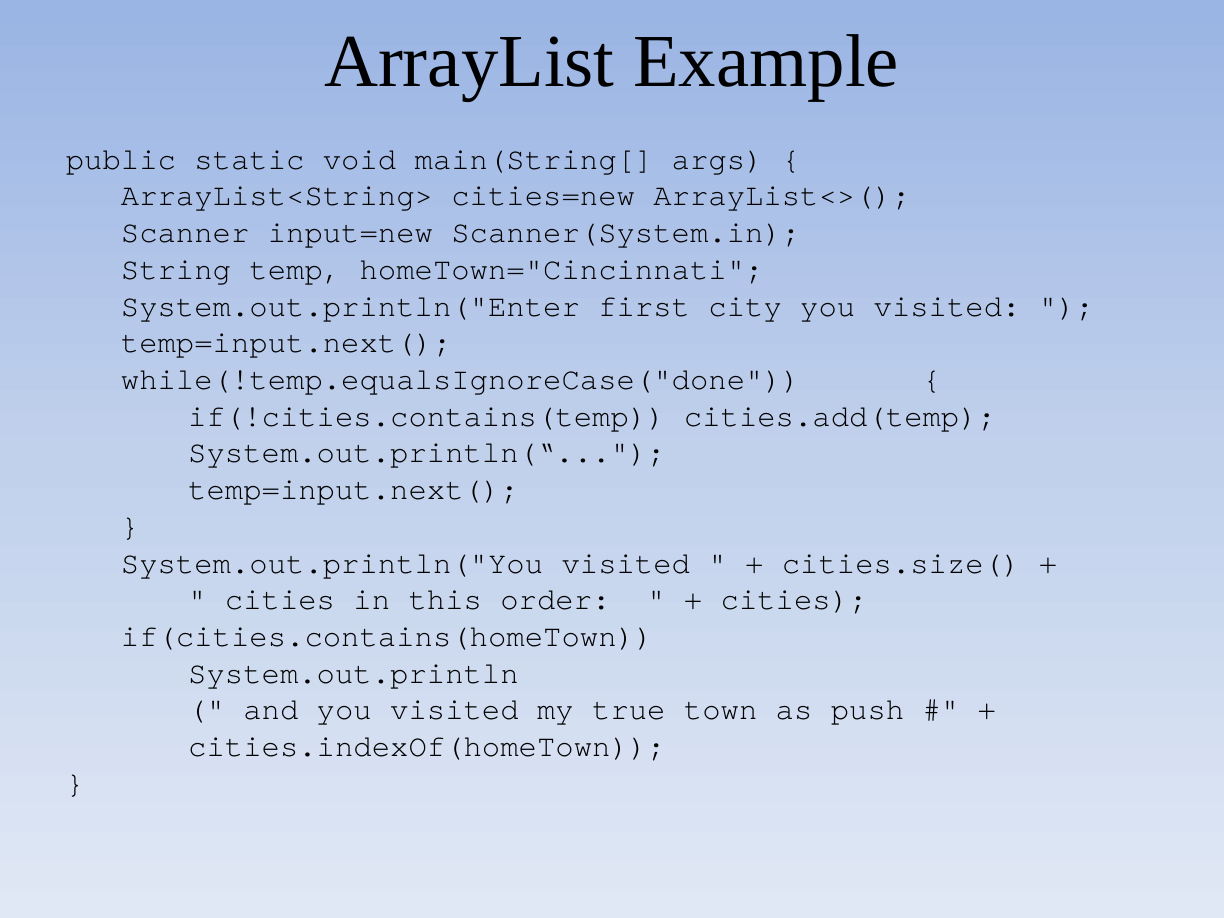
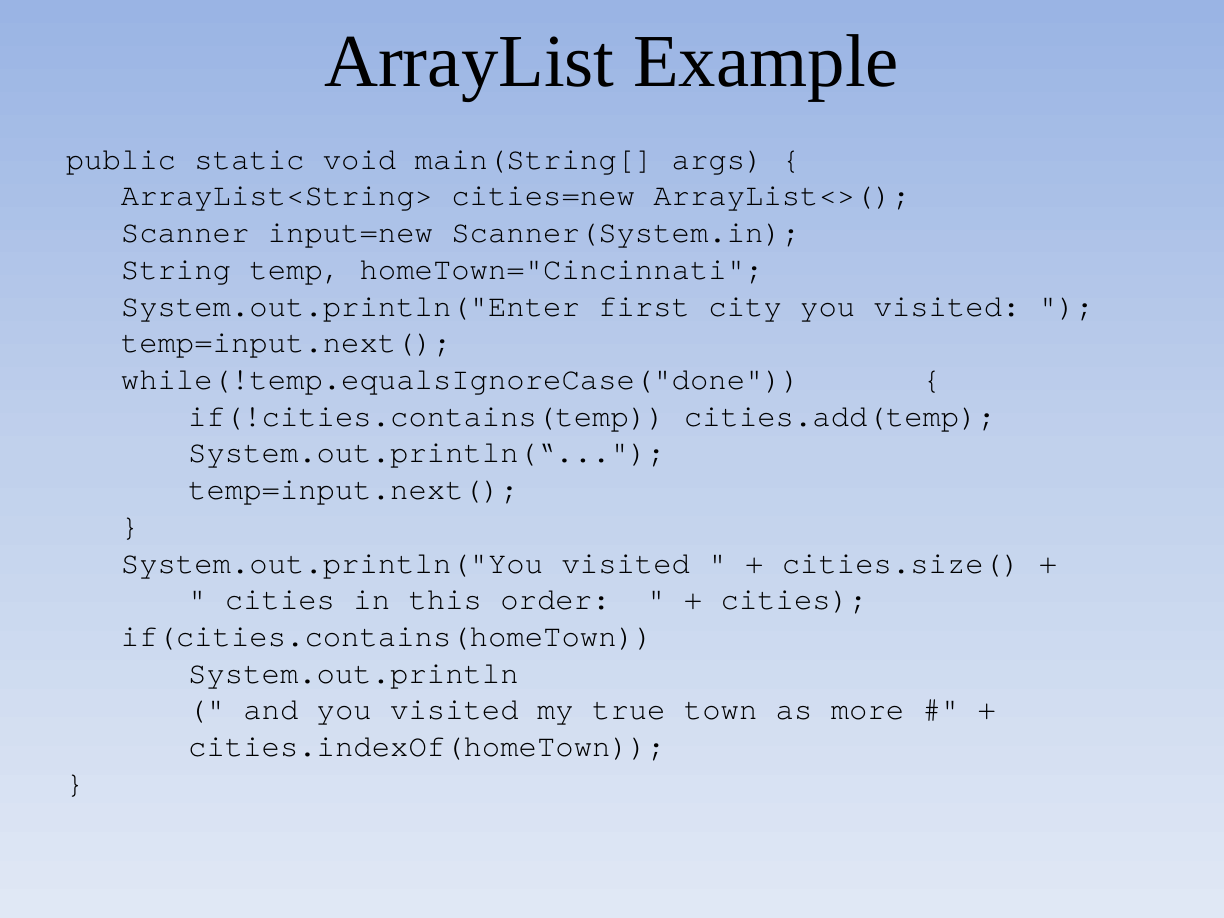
push: push -> more (868, 710)
